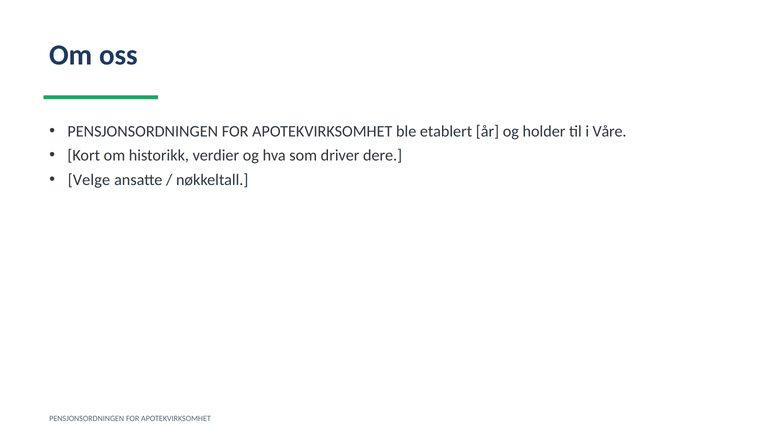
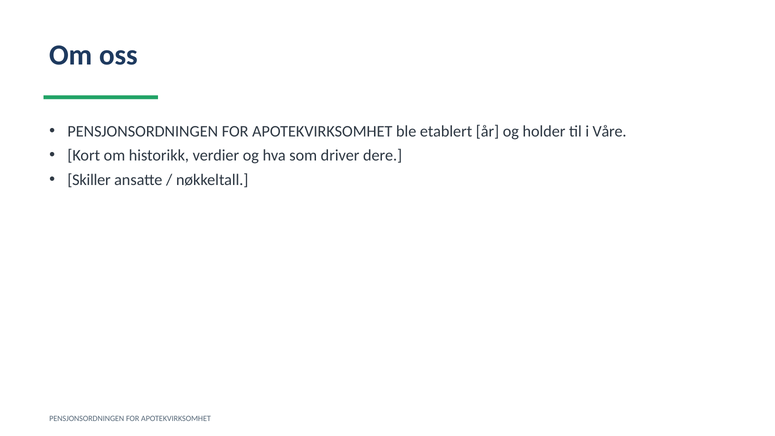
Velge: Velge -> Skiller (89, 180)
